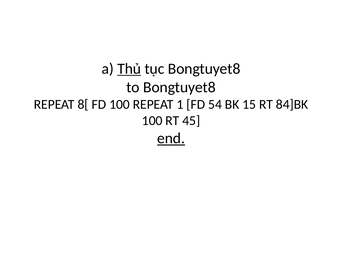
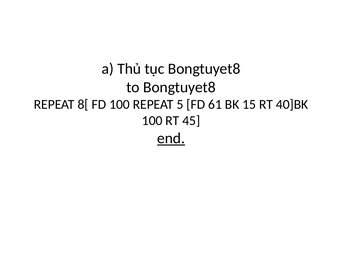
Thủ underline: present -> none (129, 69)
1: 1 -> 5 (180, 105)
54: 54 -> 61 (215, 105)
84]BK: 84]BK -> 40]BK (292, 105)
